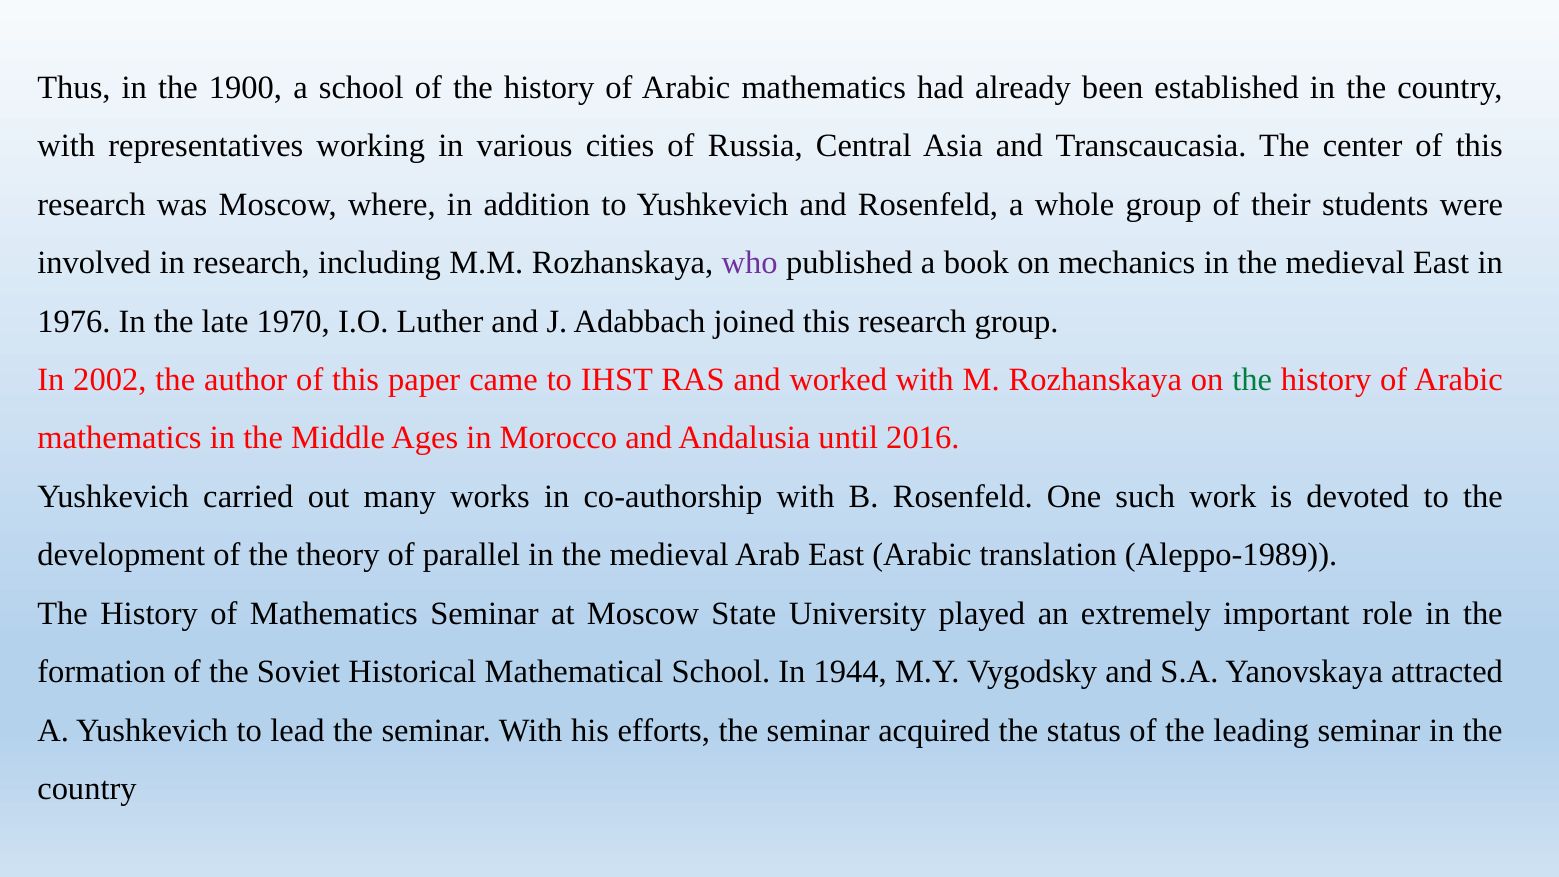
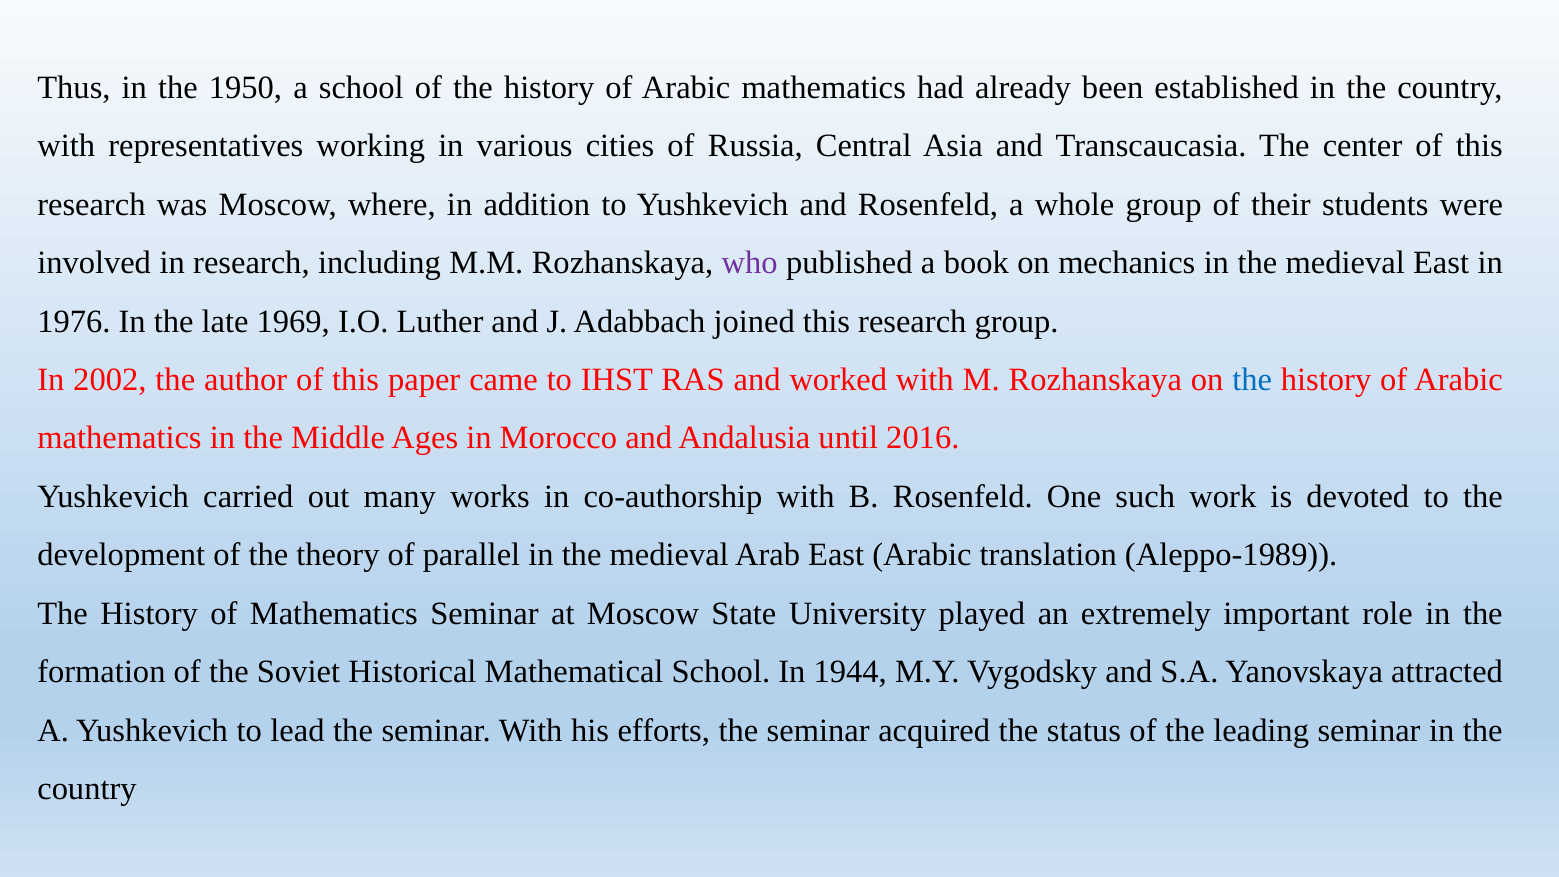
1900: 1900 -> 1950 (245, 87)
1970: 1970 -> 1969 (293, 321)
the colour: green -> blue (1252, 380)
